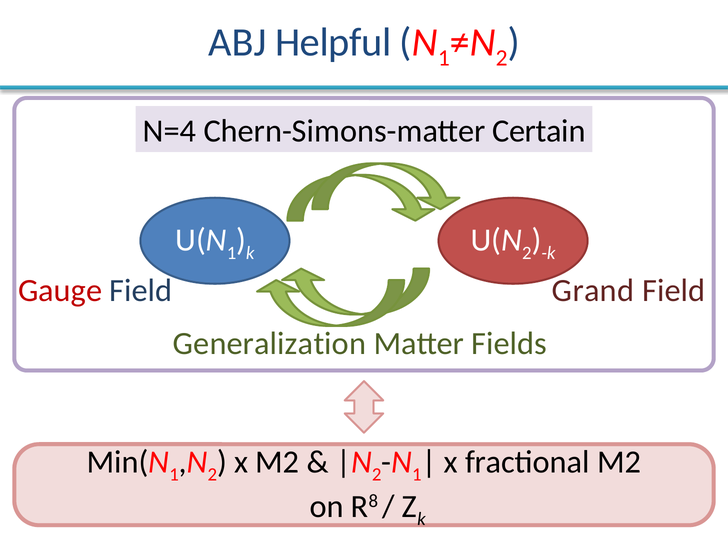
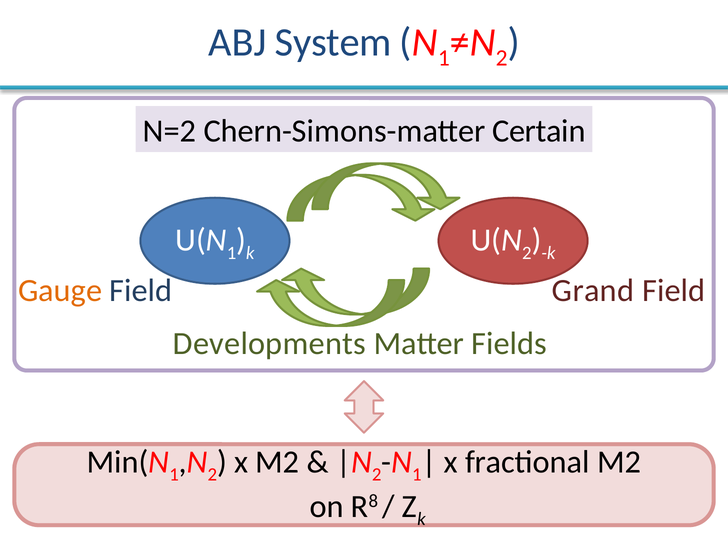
Helpful: Helpful -> System (333, 42)
N=4: N=4 -> N=2 (170, 131)
Gauge colour: red -> orange (60, 291)
Generalization: Generalization -> Developments (269, 343)
